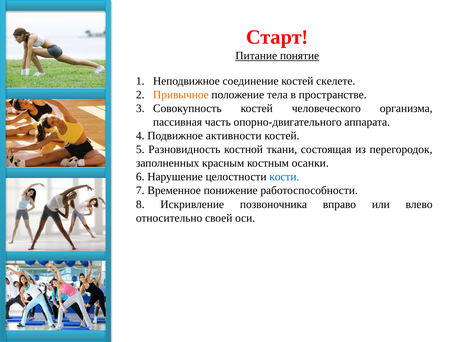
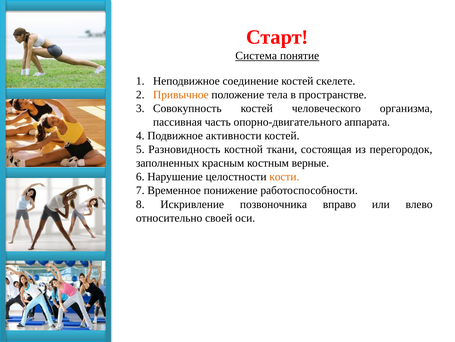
Питание: Питание -> Система (256, 55)
осанки: осанки -> верные (310, 163)
кости colour: blue -> orange (284, 176)
